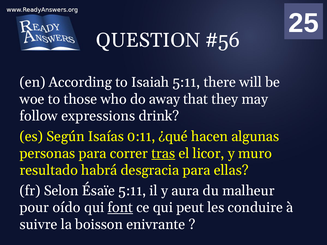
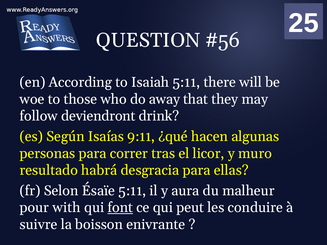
expressions: expressions -> deviendront (98, 116)
0:11: 0:11 -> 9:11 (141, 137)
tras underline: present -> none (163, 154)
oído: oído -> with (67, 208)
